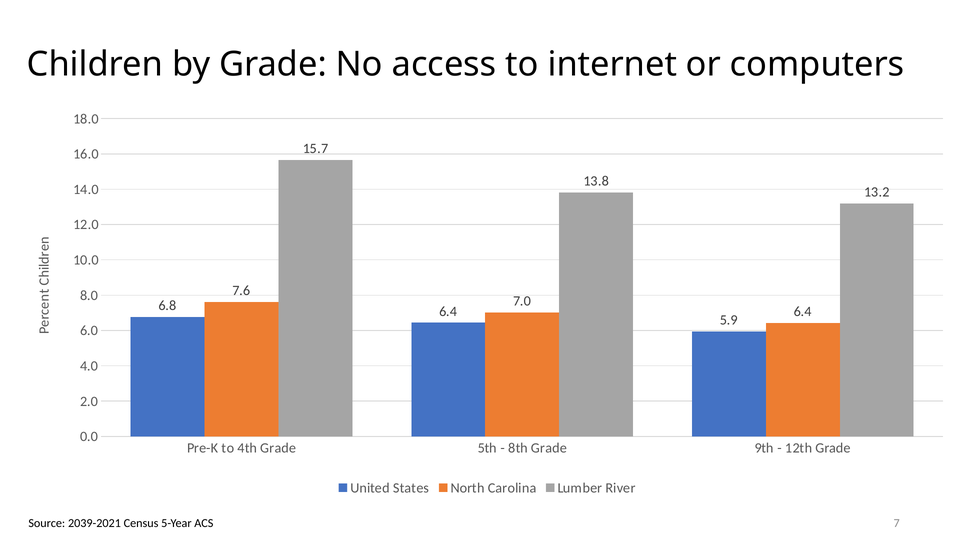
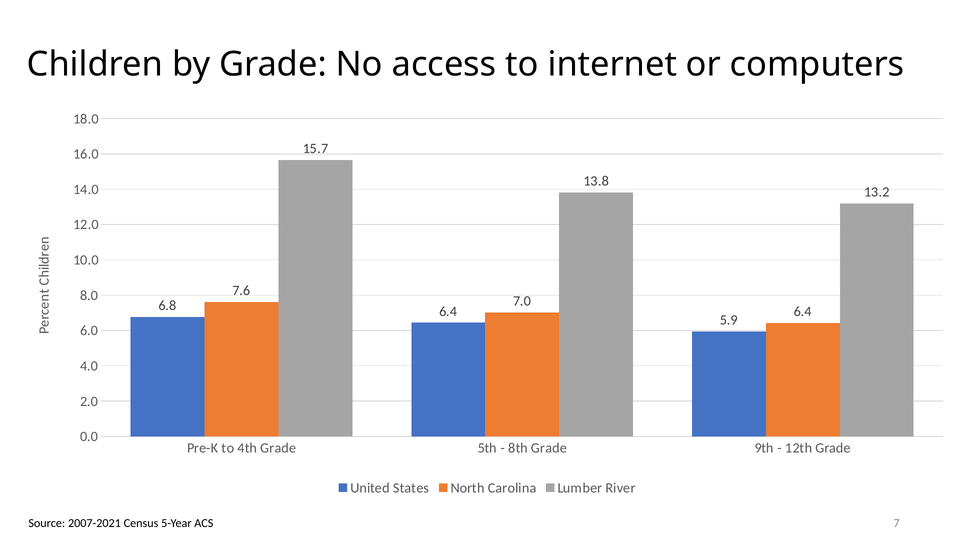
2039-2021: 2039-2021 -> 2007-2021 (94, 523)
